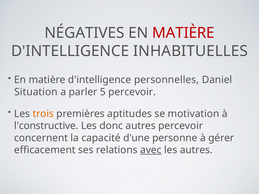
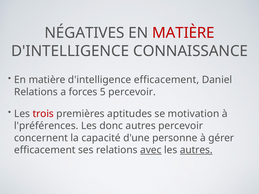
INHABITUELLES: INHABITUELLES -> CONNAISSANCE (191, 51)
d'intelligence personnelles: personnelles -> efficacement (167, 80)
Situation: Situation -> Relations (36, 92)
parler: parler -> forces (83, 92)
trois colour: orange -> red (43, 114)
l'constructive: l'constructive -> l'préférences (46, 126)
autres underline: none -> present (196, 150)
